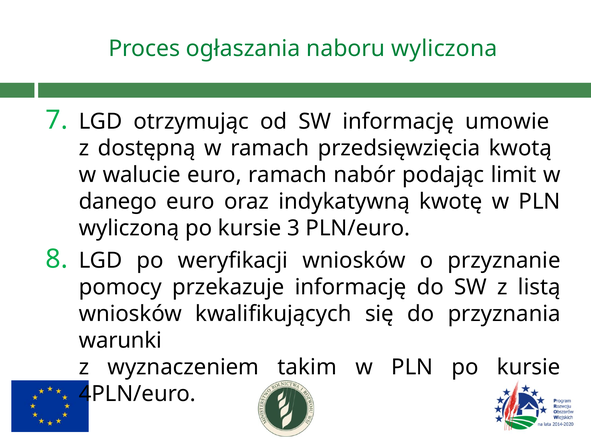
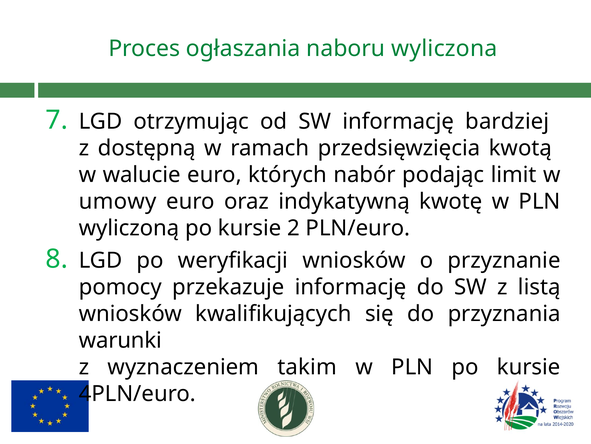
umowie: umowie -> bardziej (507, 121)
euro ramach: ramach -> których (288, 174)
danego: danego -> umowy (118, 201)
3: 3 -> 2 (294, 228)
